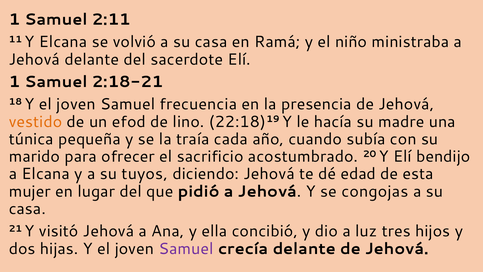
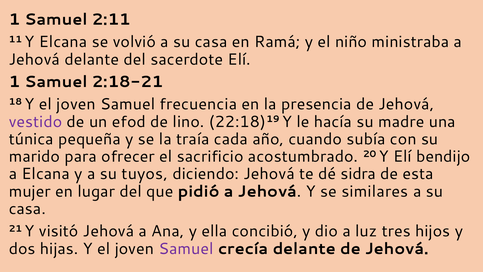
vestido colour: orange -> purple (35, 122)
edad: edad -> sidra (358, 174)
congojas: congojas -> similares (375, 191)
